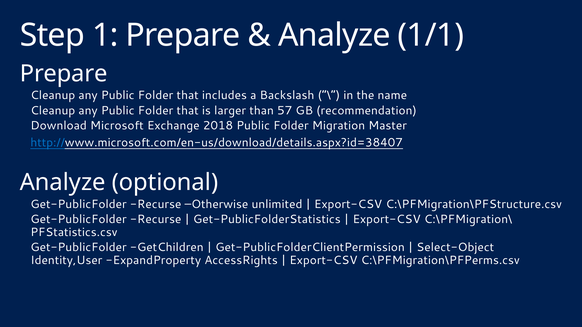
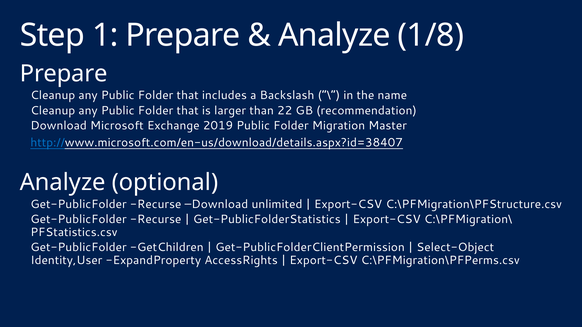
1/1: 1/1 -> 1/8 (431, 35)
57: 57 -> 22 (285, 111)
2018: 2018 -> 2019 (218, 126)
Recurse Otherwise: Otherwise -> Download (216, 204)
